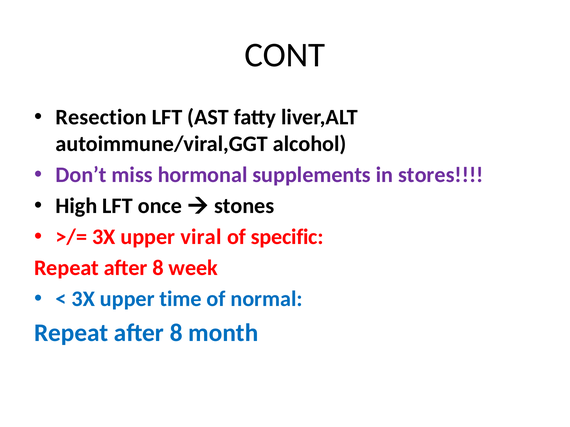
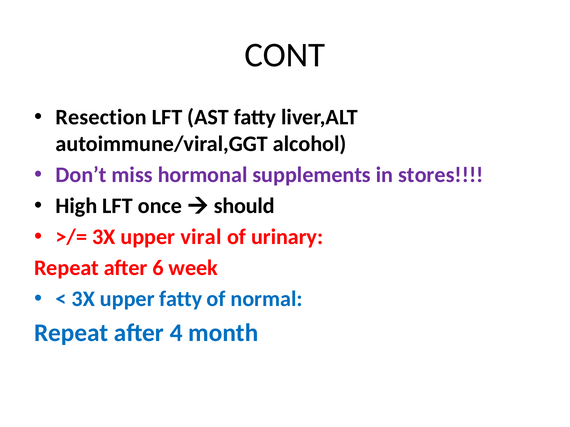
stones: stones -> should (244, 206)
specific: specific -> urinary (287, 237)
8: 8 -> 6 (158, 268)
upper time: time -> fatty (181, 299)
8: 8 -> 4 (176, 333)
